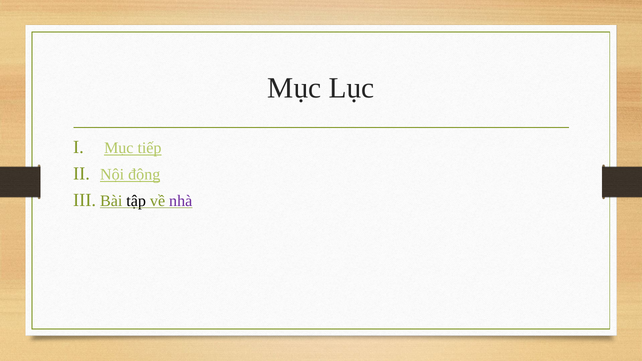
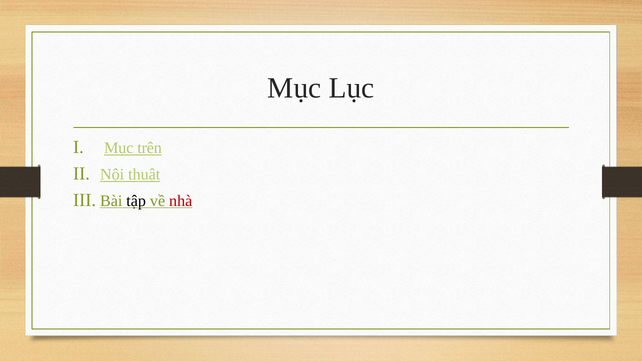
tiếp: tiếp -> trên (150, 148)
động: động -> thuật (144, 174)
nhà colour: purple -> red (181, 201)
